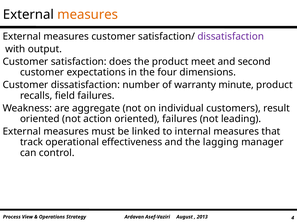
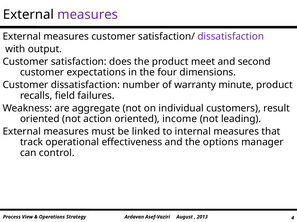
measures colour: orange -> purple (88, 15)
oriented failures: failures -> income (180, 119)
lagging: lagging -> options (221, 143)
